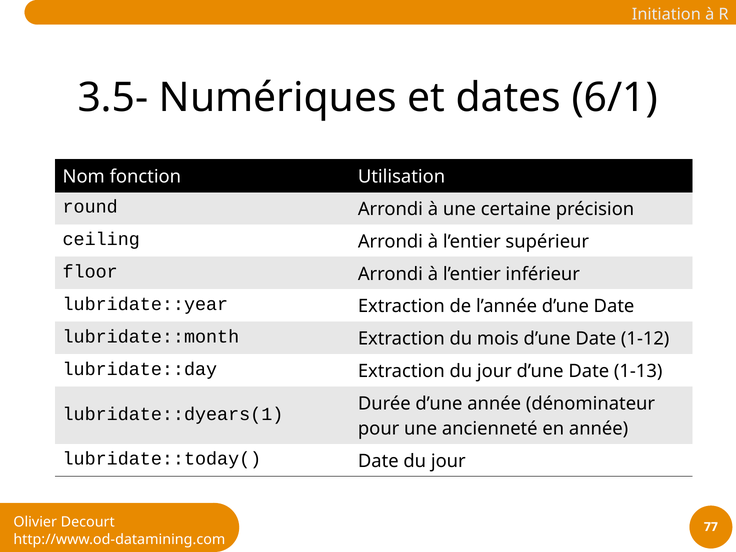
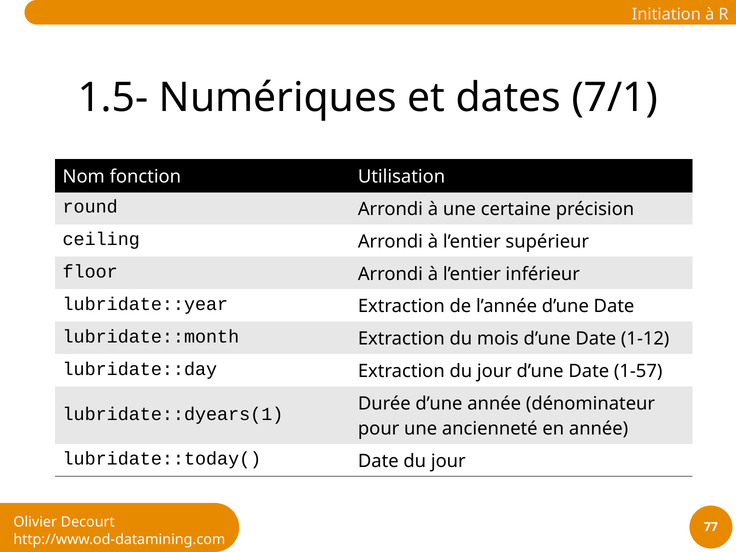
3.5-: 3.5- -> 1.5- (113, 98)
6/1: 6/1 -> 7/1 (615, 98)
1-13: 1-13 -> 1-57 (638, 371)
